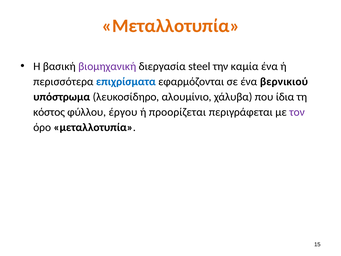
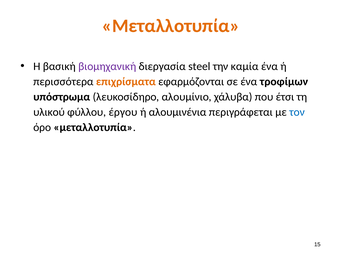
επιχρίσματα colour: blue -> orange (126, 82)
βερνικιού: βερνικιού -> τροφίμων (284, 82)
ίδια: ίδια -> έτσι (285, 97)
κόστος: κόστος -> υλικού (49, 112)
προορίζεται: προορίζεται -> αλουμινένια (178, 112)
τον colour: purple -> blue (297, 112)
